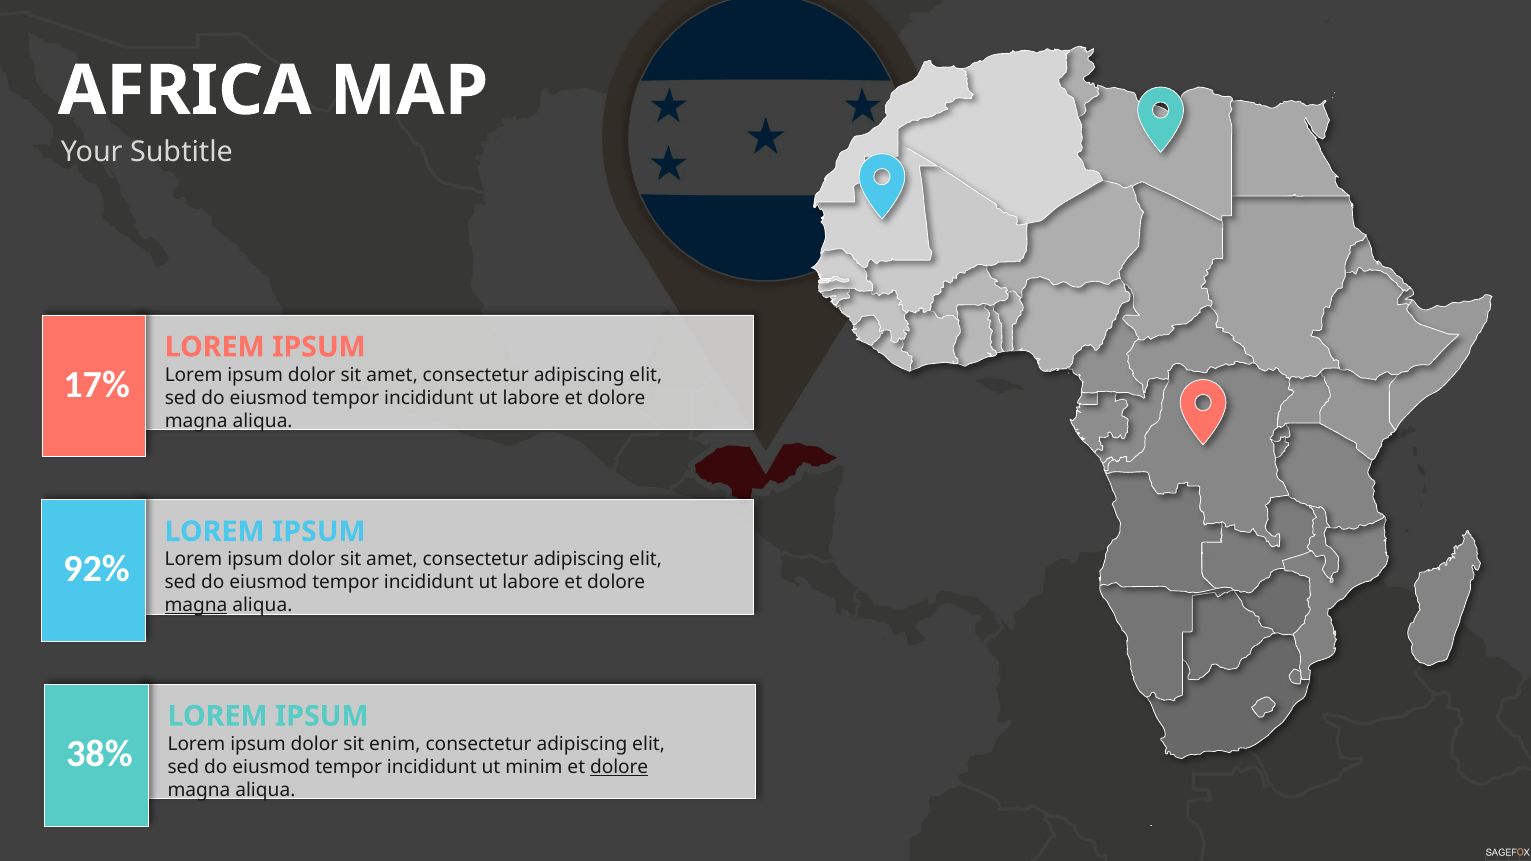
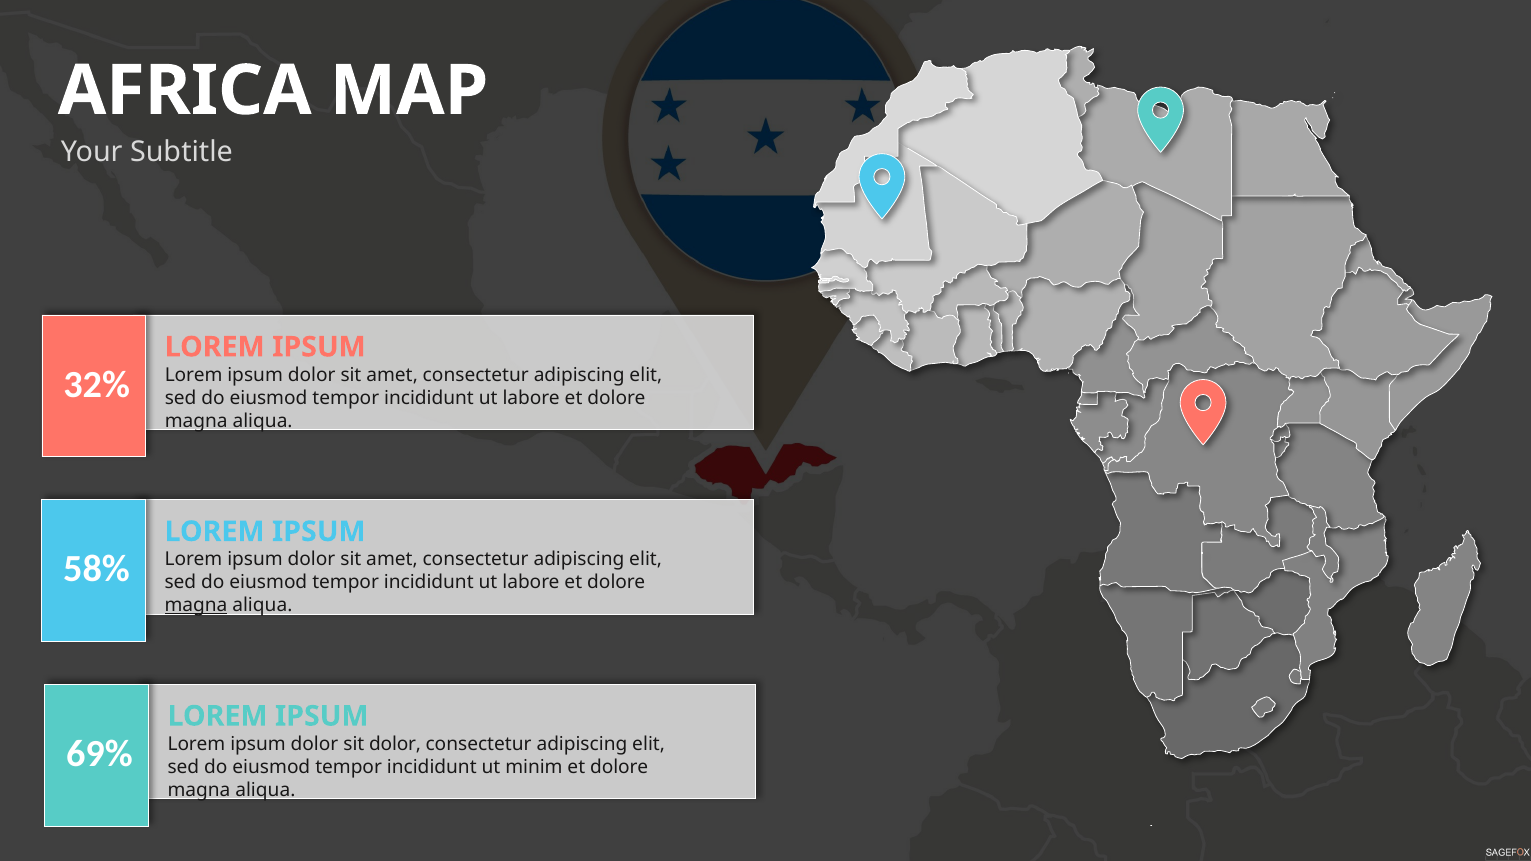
17%: 17% -> 32% (97, 385)
92%: 92% -> 58% (96, 569)
38%: 38% -> 69% (99, 754)
sit enim: enim -> dolor (395, 744)
dolore underline: present -> none (619, 767)
